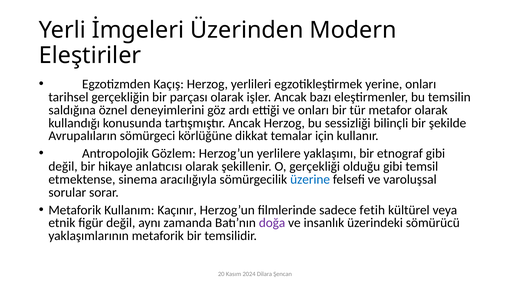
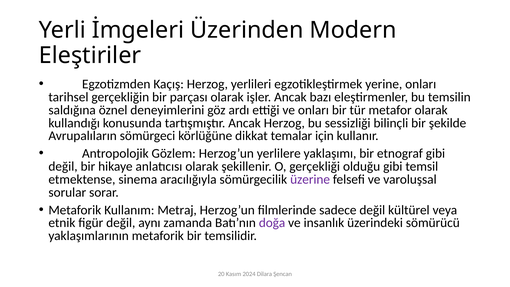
üzerine colour: blue -> purple (310, 179)
Kaçınır: Kaçınır -> Metraj (177, 210)
sadece fetih: fetih -> değil (372, 210)
